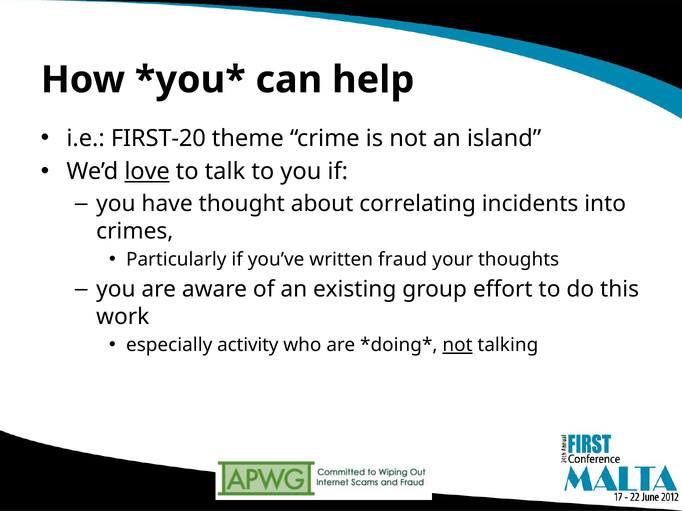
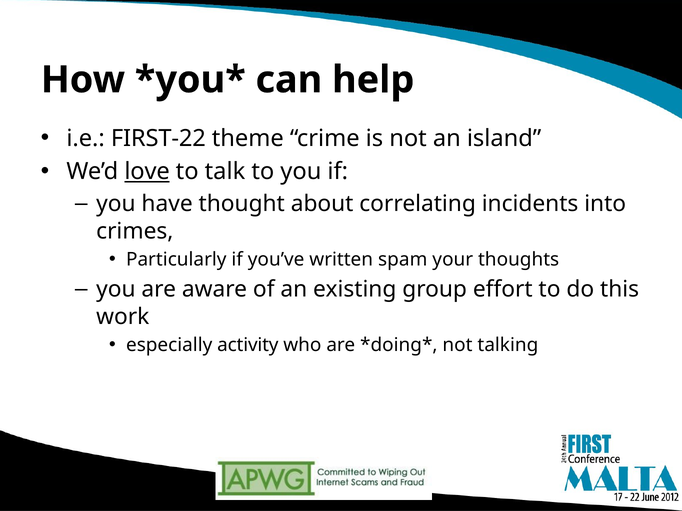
FIRST-20: FIRST-20 -> FIRST-22 (158, 139)
fraud: fraud -> spam (403, 260)
not underline: present -> none (458, 345)
